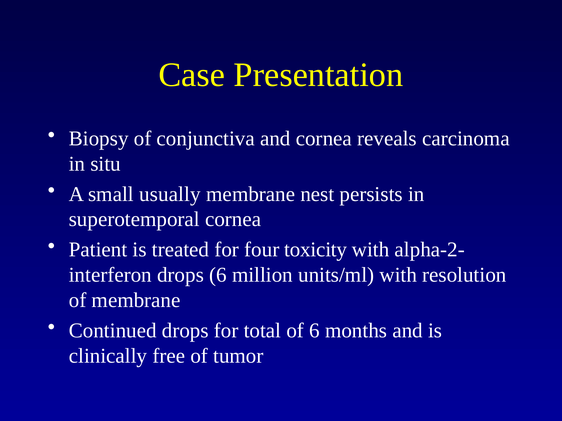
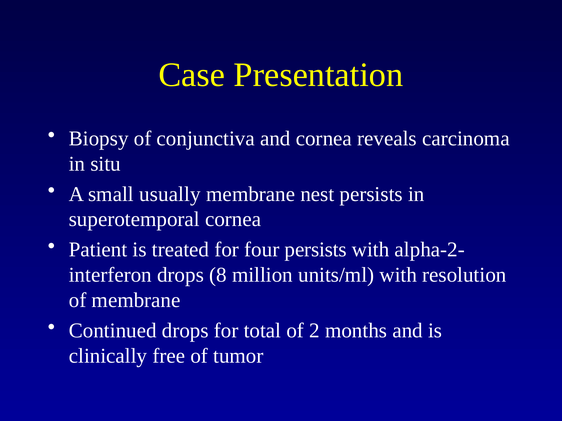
four toxicity: toxicity -> persists (316, 250)
drops 6: 6 -> 8 (218, 275)
of 6: 6 -> 2 (315, 331)
